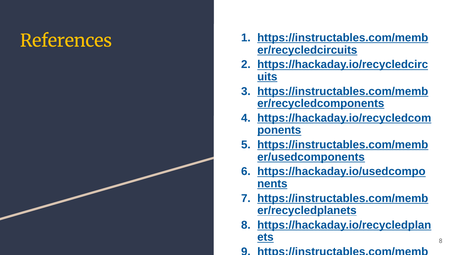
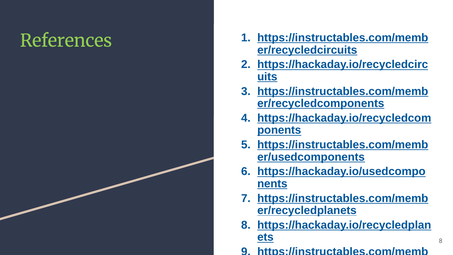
References colour: yellow -> light green (66, 41)
